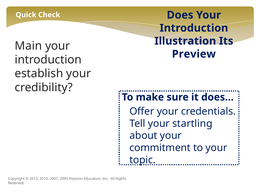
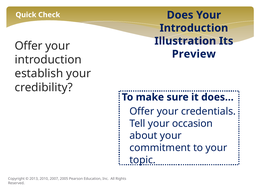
Main: Main -> Offer (29, 46)
startling: startling -> occasion (192, 123)
